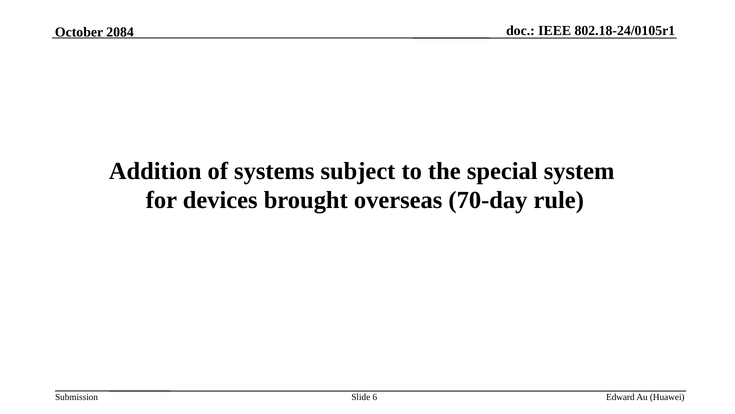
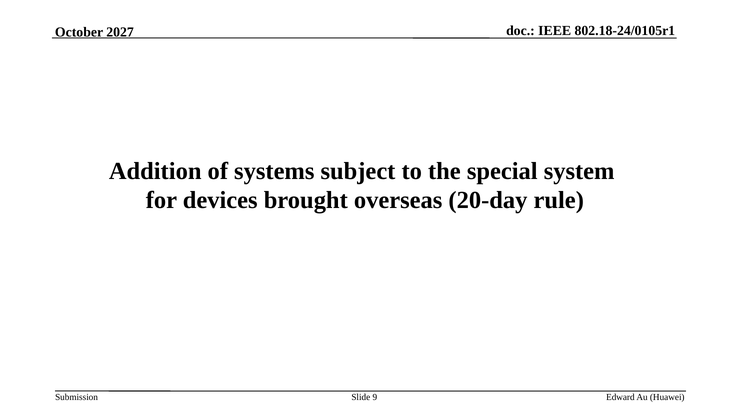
2084: 2084 -> 2027 (120, 32)
70-day: 70-day -> 20-day (488, 200)
6: 6 -> 9 (375, 397)
